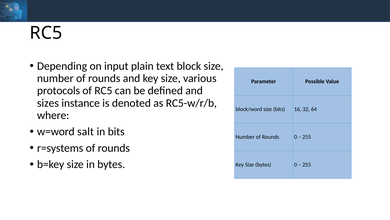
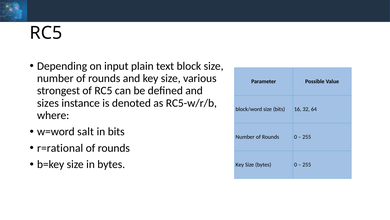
protocols: protocols -> strongest (59, 90)
r=systems: r=systems -> r=rational (60, 148)
